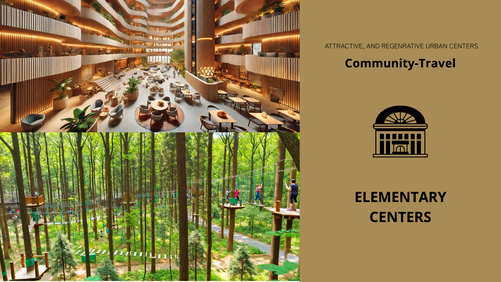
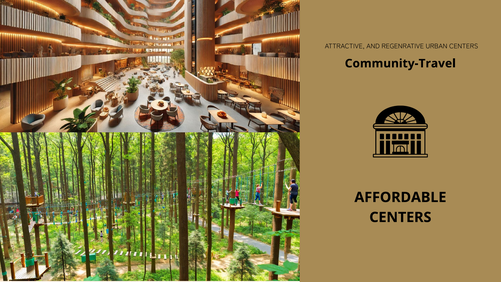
ELEMENTARY: ELEMENTARY -> AFFORDABLE (400, 197)
